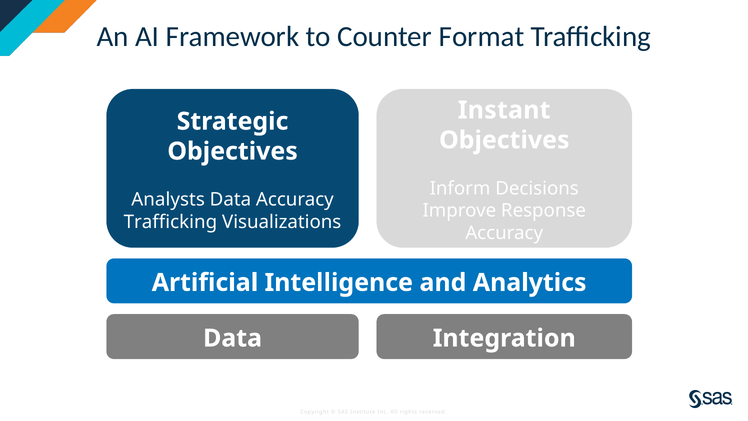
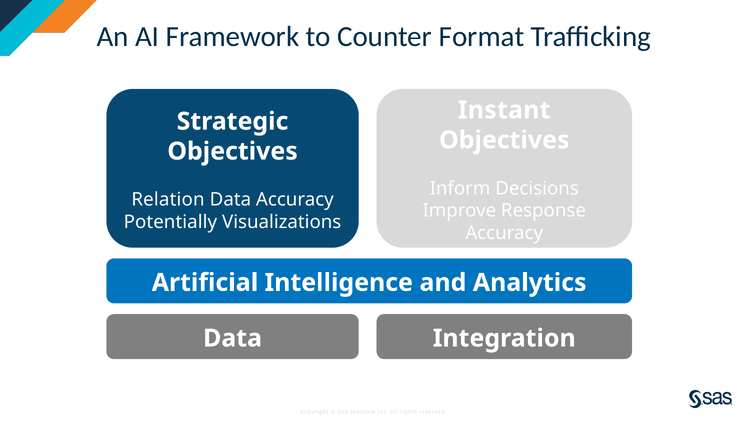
Analysts: Analysts -> Relation (168, 199)
Trafficking: Trafficking -> Potentially (170, 222)
